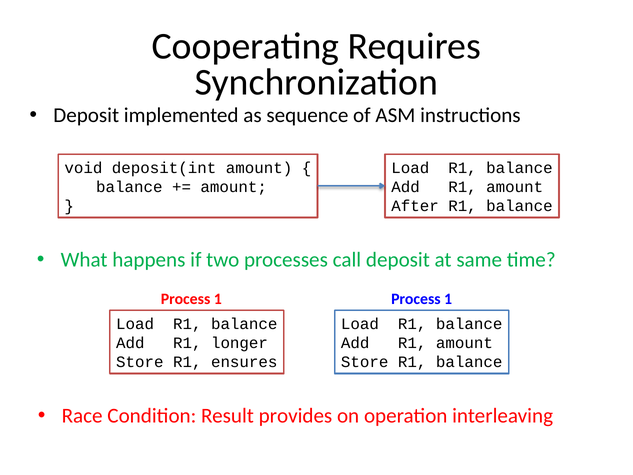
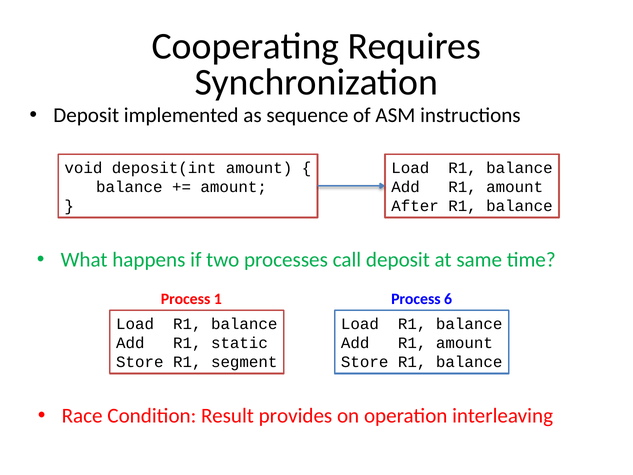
1 Process 1: 1 -> 6 (448, 299)
longer: longer -> static (239, 343)
ensures: ensures -> segment (244, 362)
